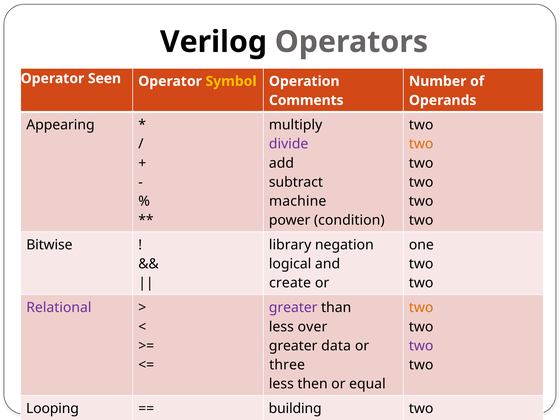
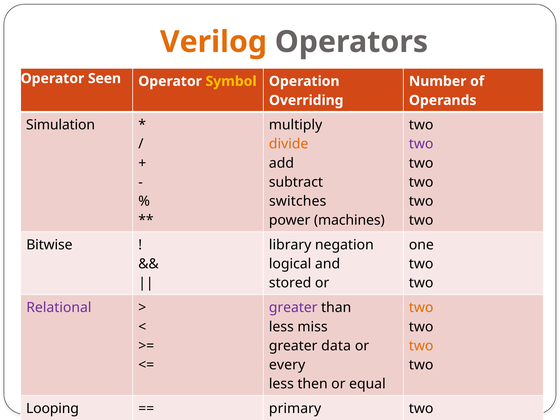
Verilog colour: black -> orange (213, 42)
Comments: Comments -> Overriding (306, 100)
Appearing: Appearing -> Simulation (60, 125)
divide colour: purple -> orange (289, 144)
two colour: orange -> purple (421, 144)
machine: machine -> switches (298, 201)
condition: condition -> machines (349, 220)
create: create -> stored (290, 283)
over: over -> miss (313, 327)
two colour: purple -> orange (421, 346)
three: three -> every (287, 365)
building: building -> primary (295, 409)
